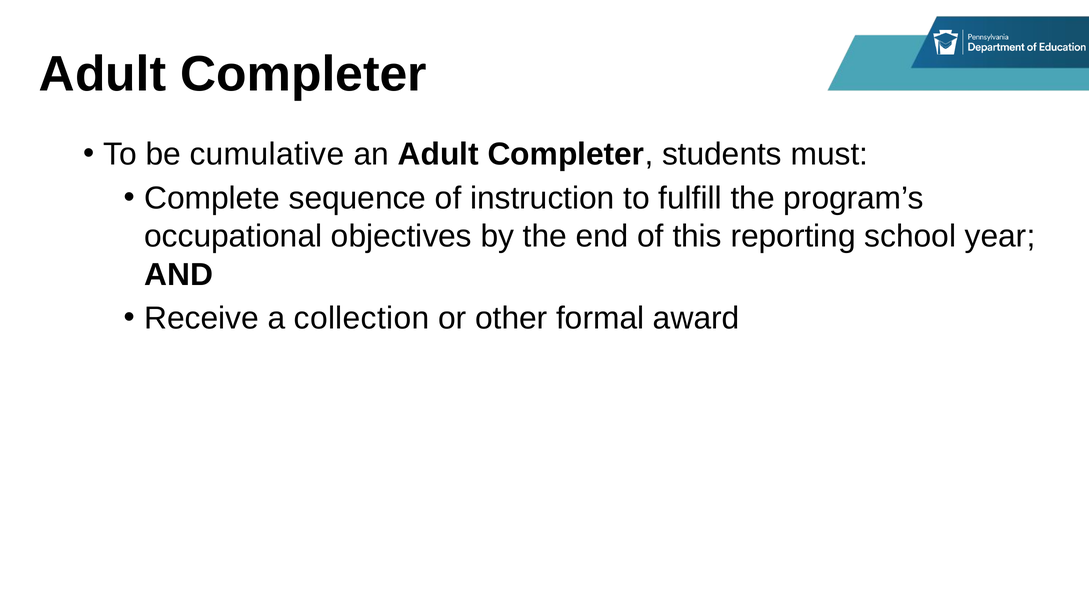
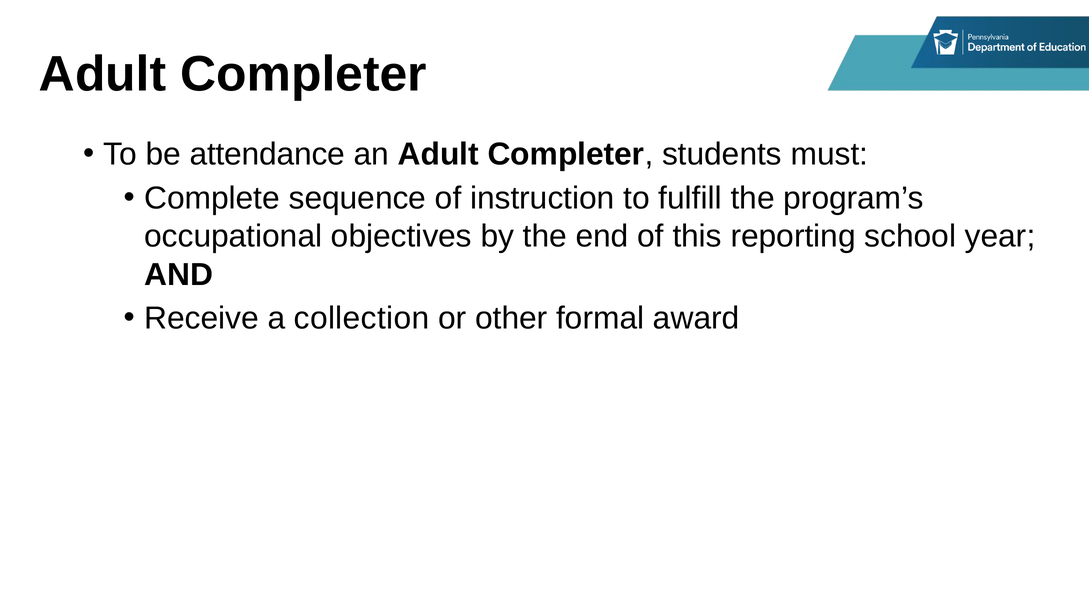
cumulative: cumulative -> attendance (267, 154)
